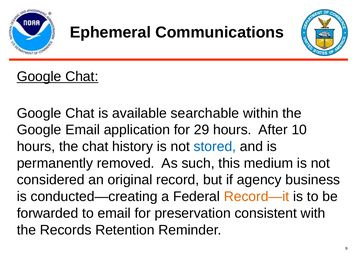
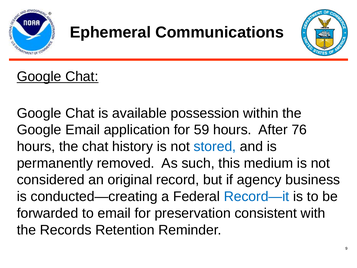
searchable: searchable -> possession (205, 113)
29: 29 -> 59 (202, 130)
10: 10 -> 76 (299, 130)
Record—it colour: orange -> blue (257, 196)
